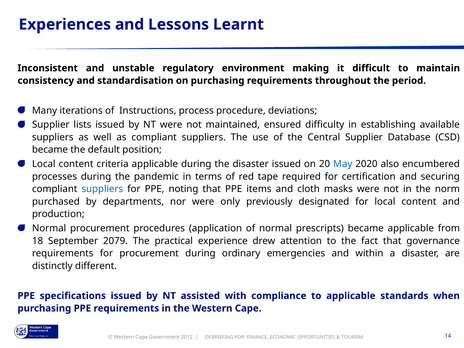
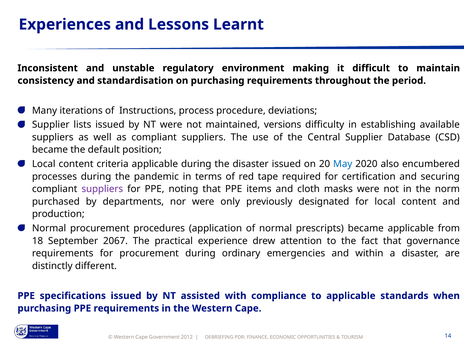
ensured: ensured -> versions (283, 125)
suppliers colour: blue -> purple (102, 189)
2079: 2079 -> 2067 (115, 241)
